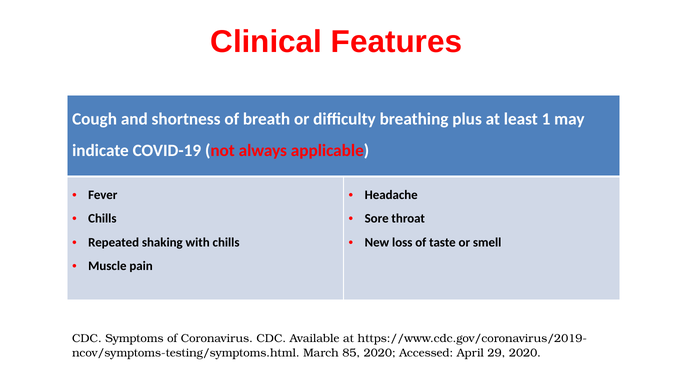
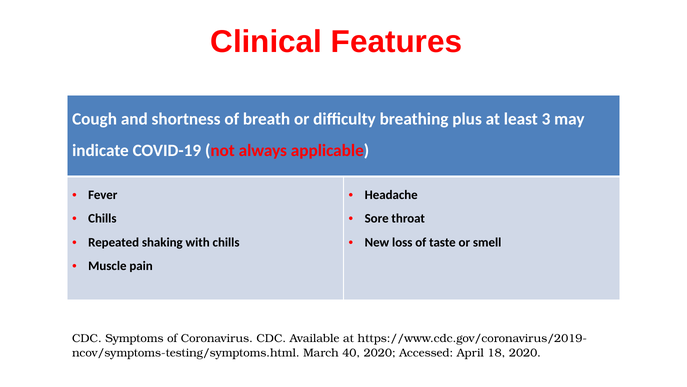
1: 1 -> 3 (546, 119)
85: 85 -> 40 (351, 353)
29: 29 -> 18 (496, 353)
